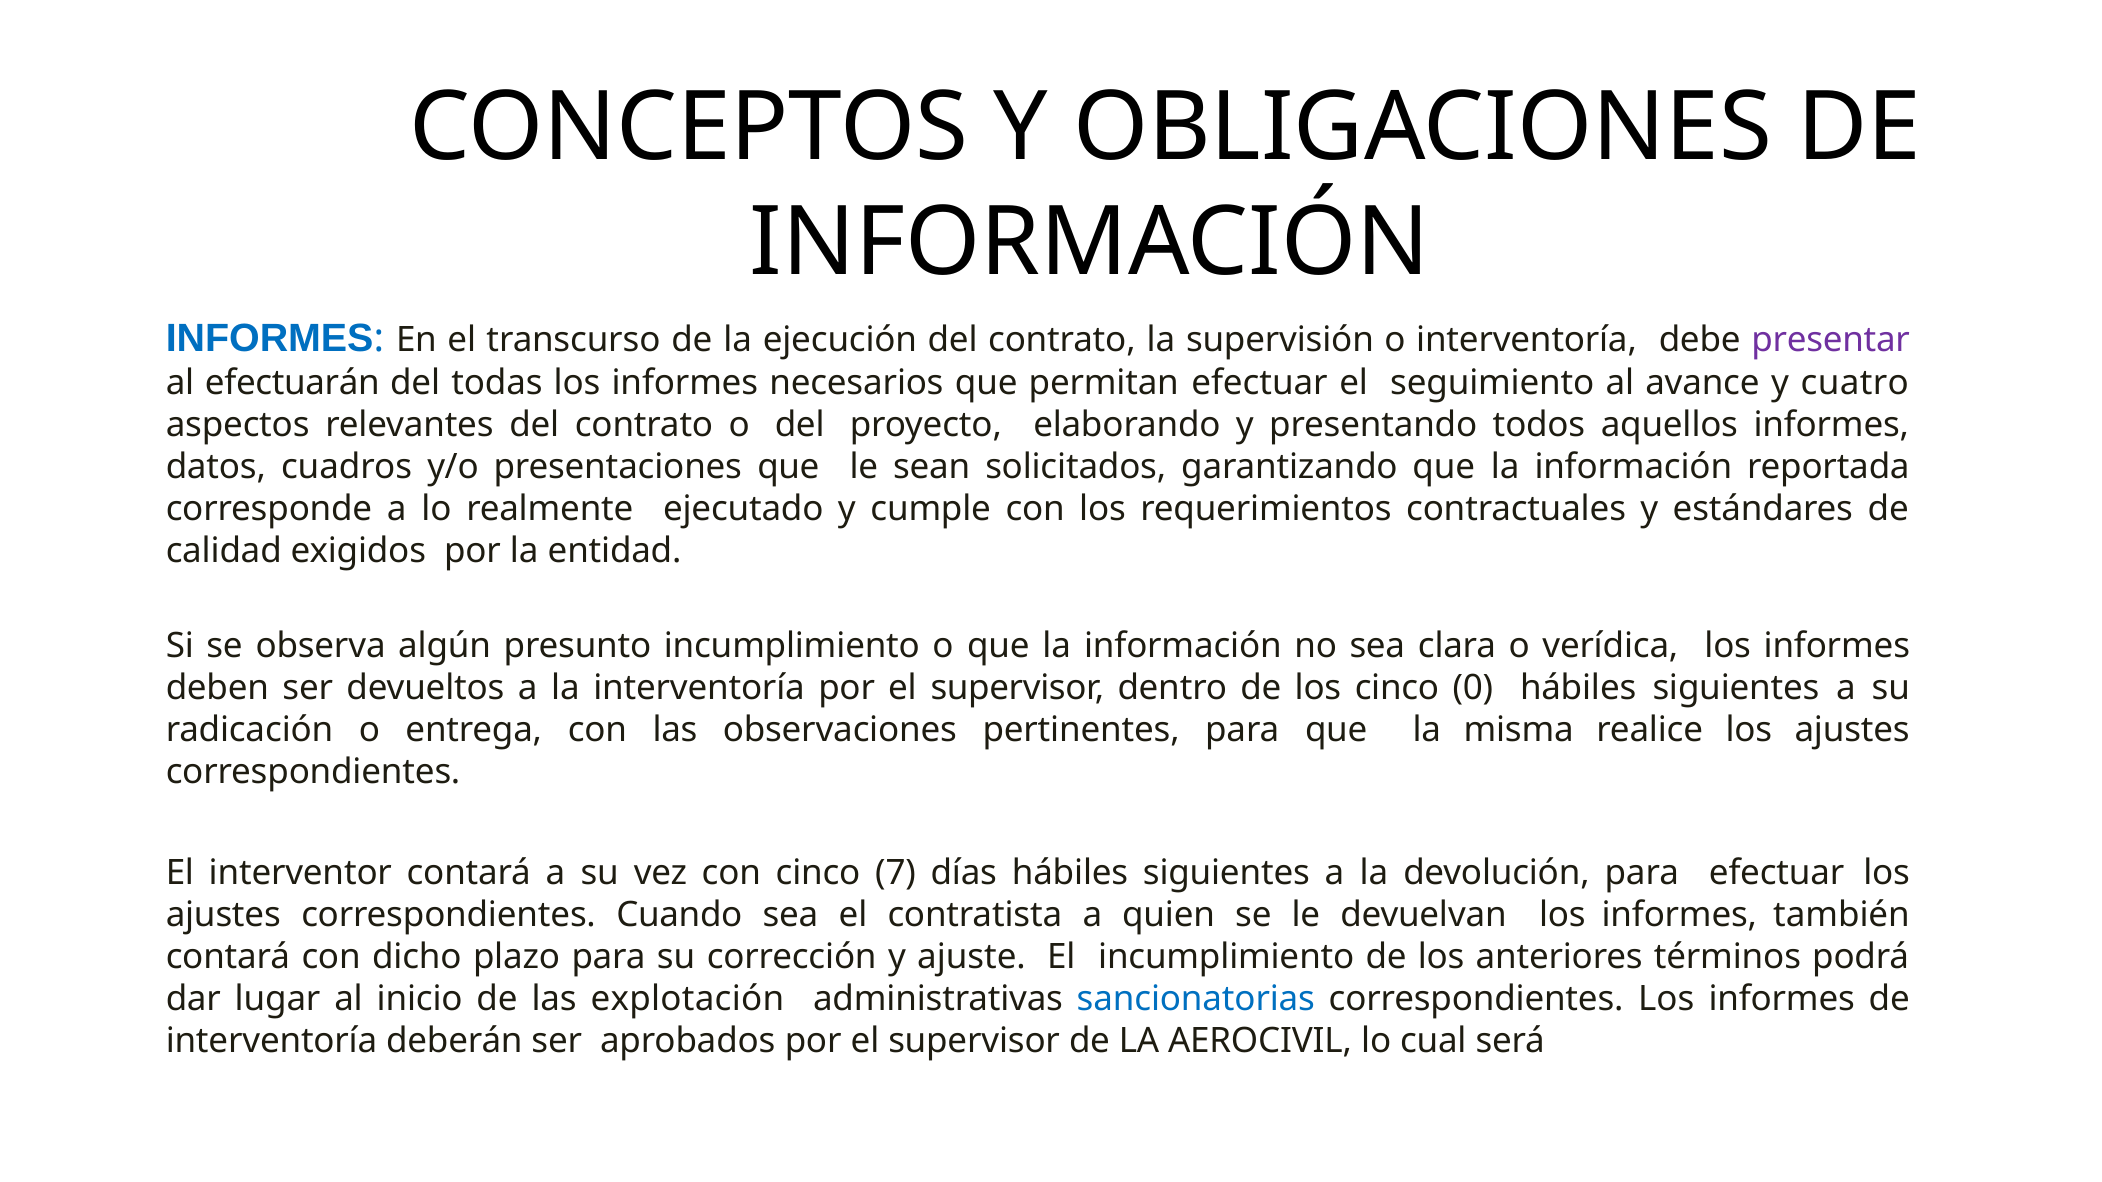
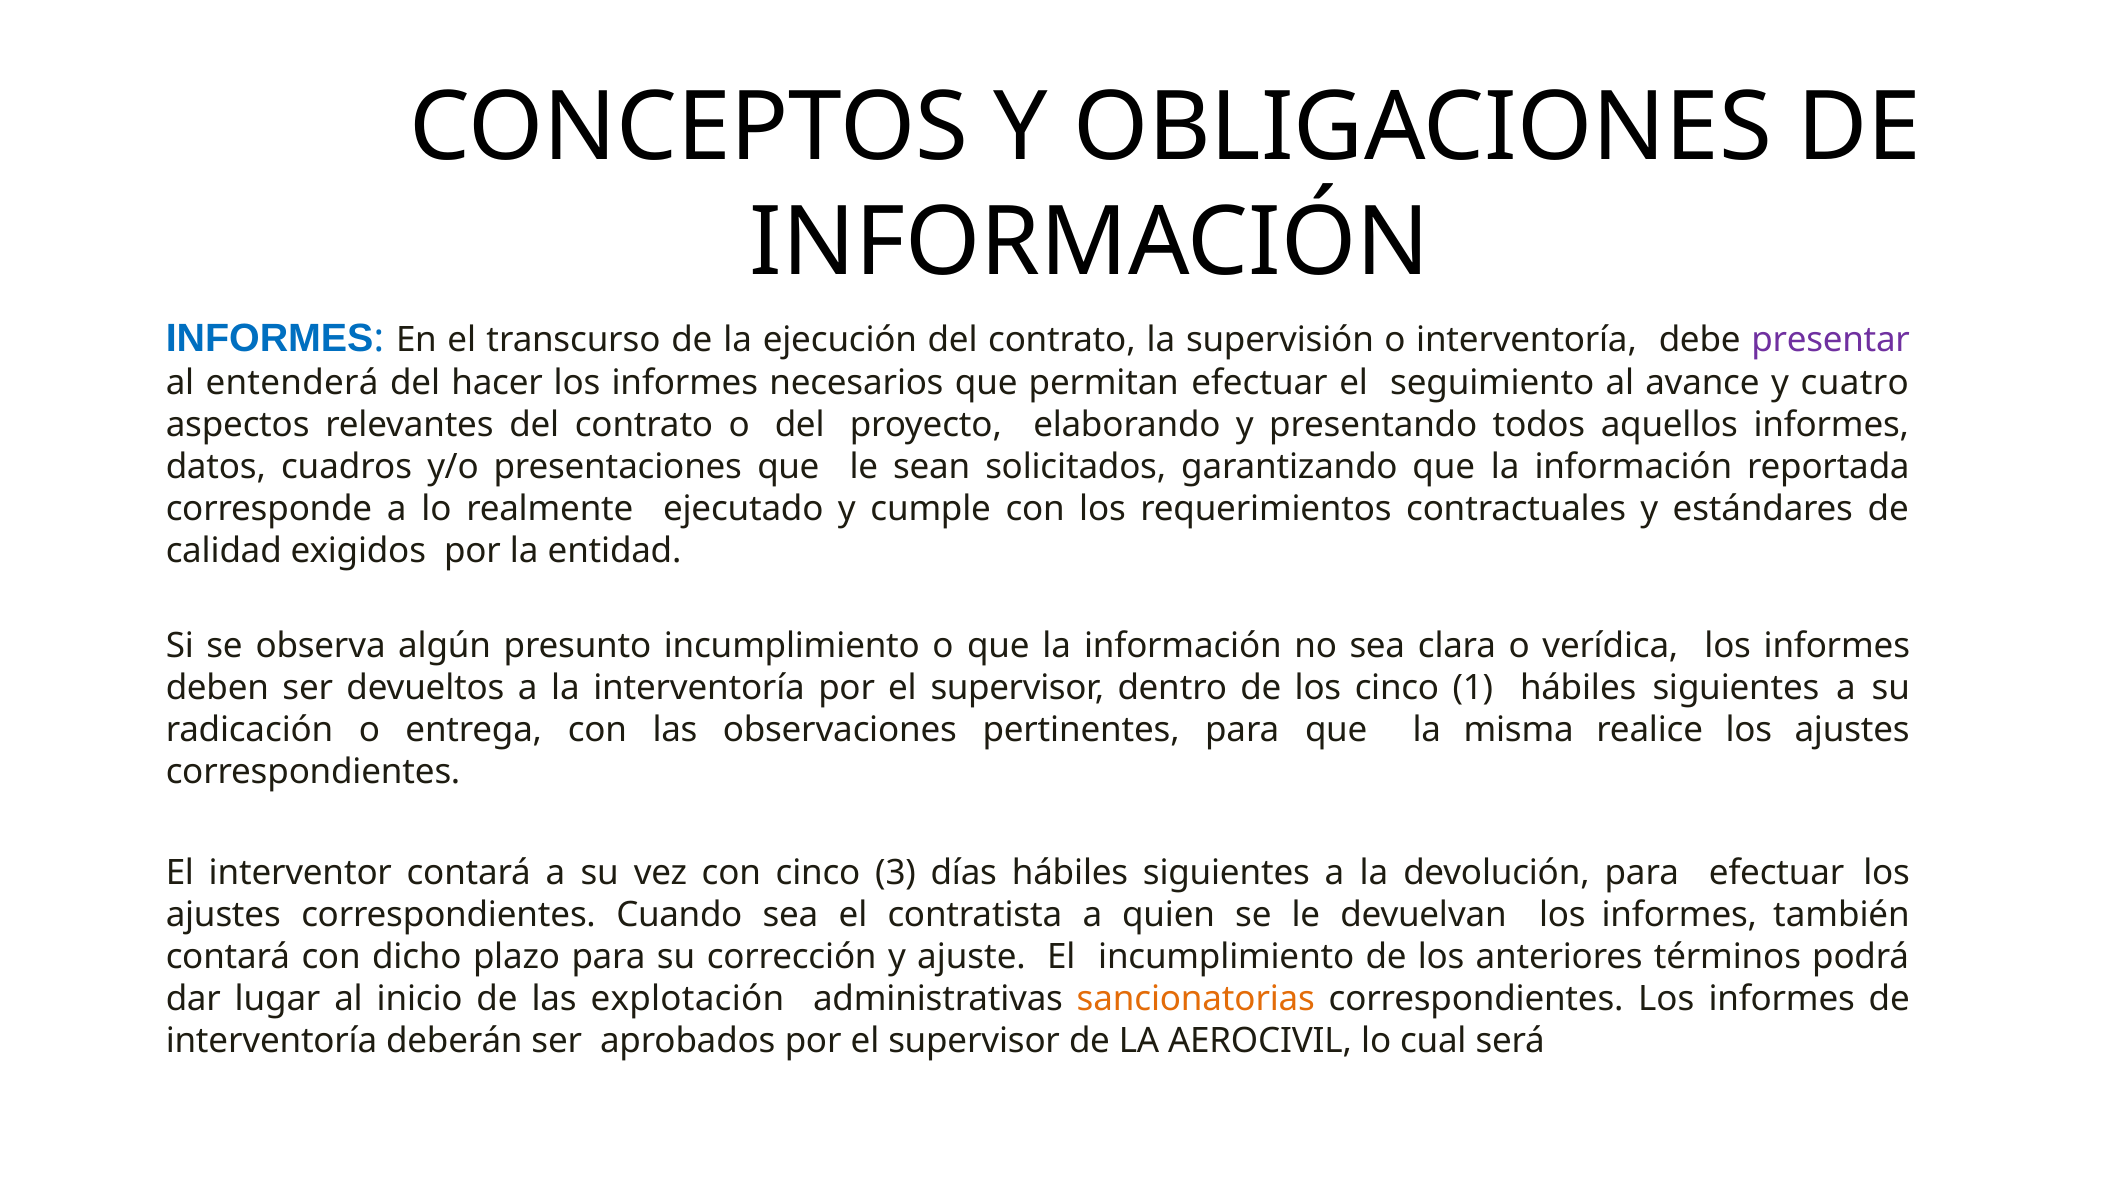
efectuarán: efectuarán -> entenderá (292, 383)
todas: todas -> hacer (497, 383)
0: 0 -> 1 (1473, 688)
7: 7 -> 3 (896, 873)
sancionatorias colour: blue -> orange (1196, 999)
